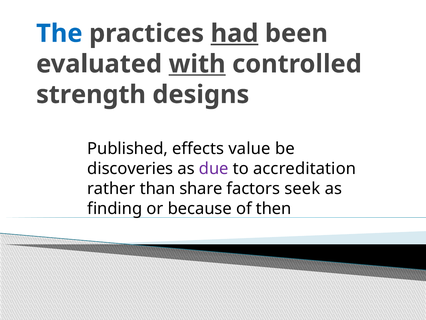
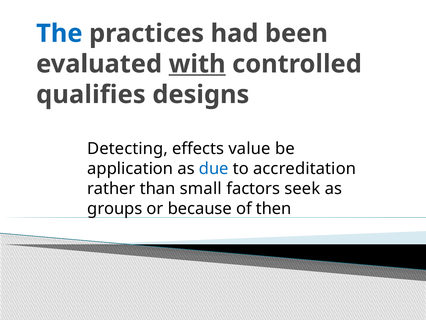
had underline: present -> none (235, 33)
strength: strength -> qualifies (91, 94)
Published: Published -> Detecting (128, 149)
discoveries: discoveries -> application (130, 168)
due colour: purple -> blue (214, 168)
share: share -> small (201, 188)
finding: finding -> groups (115, 208)
